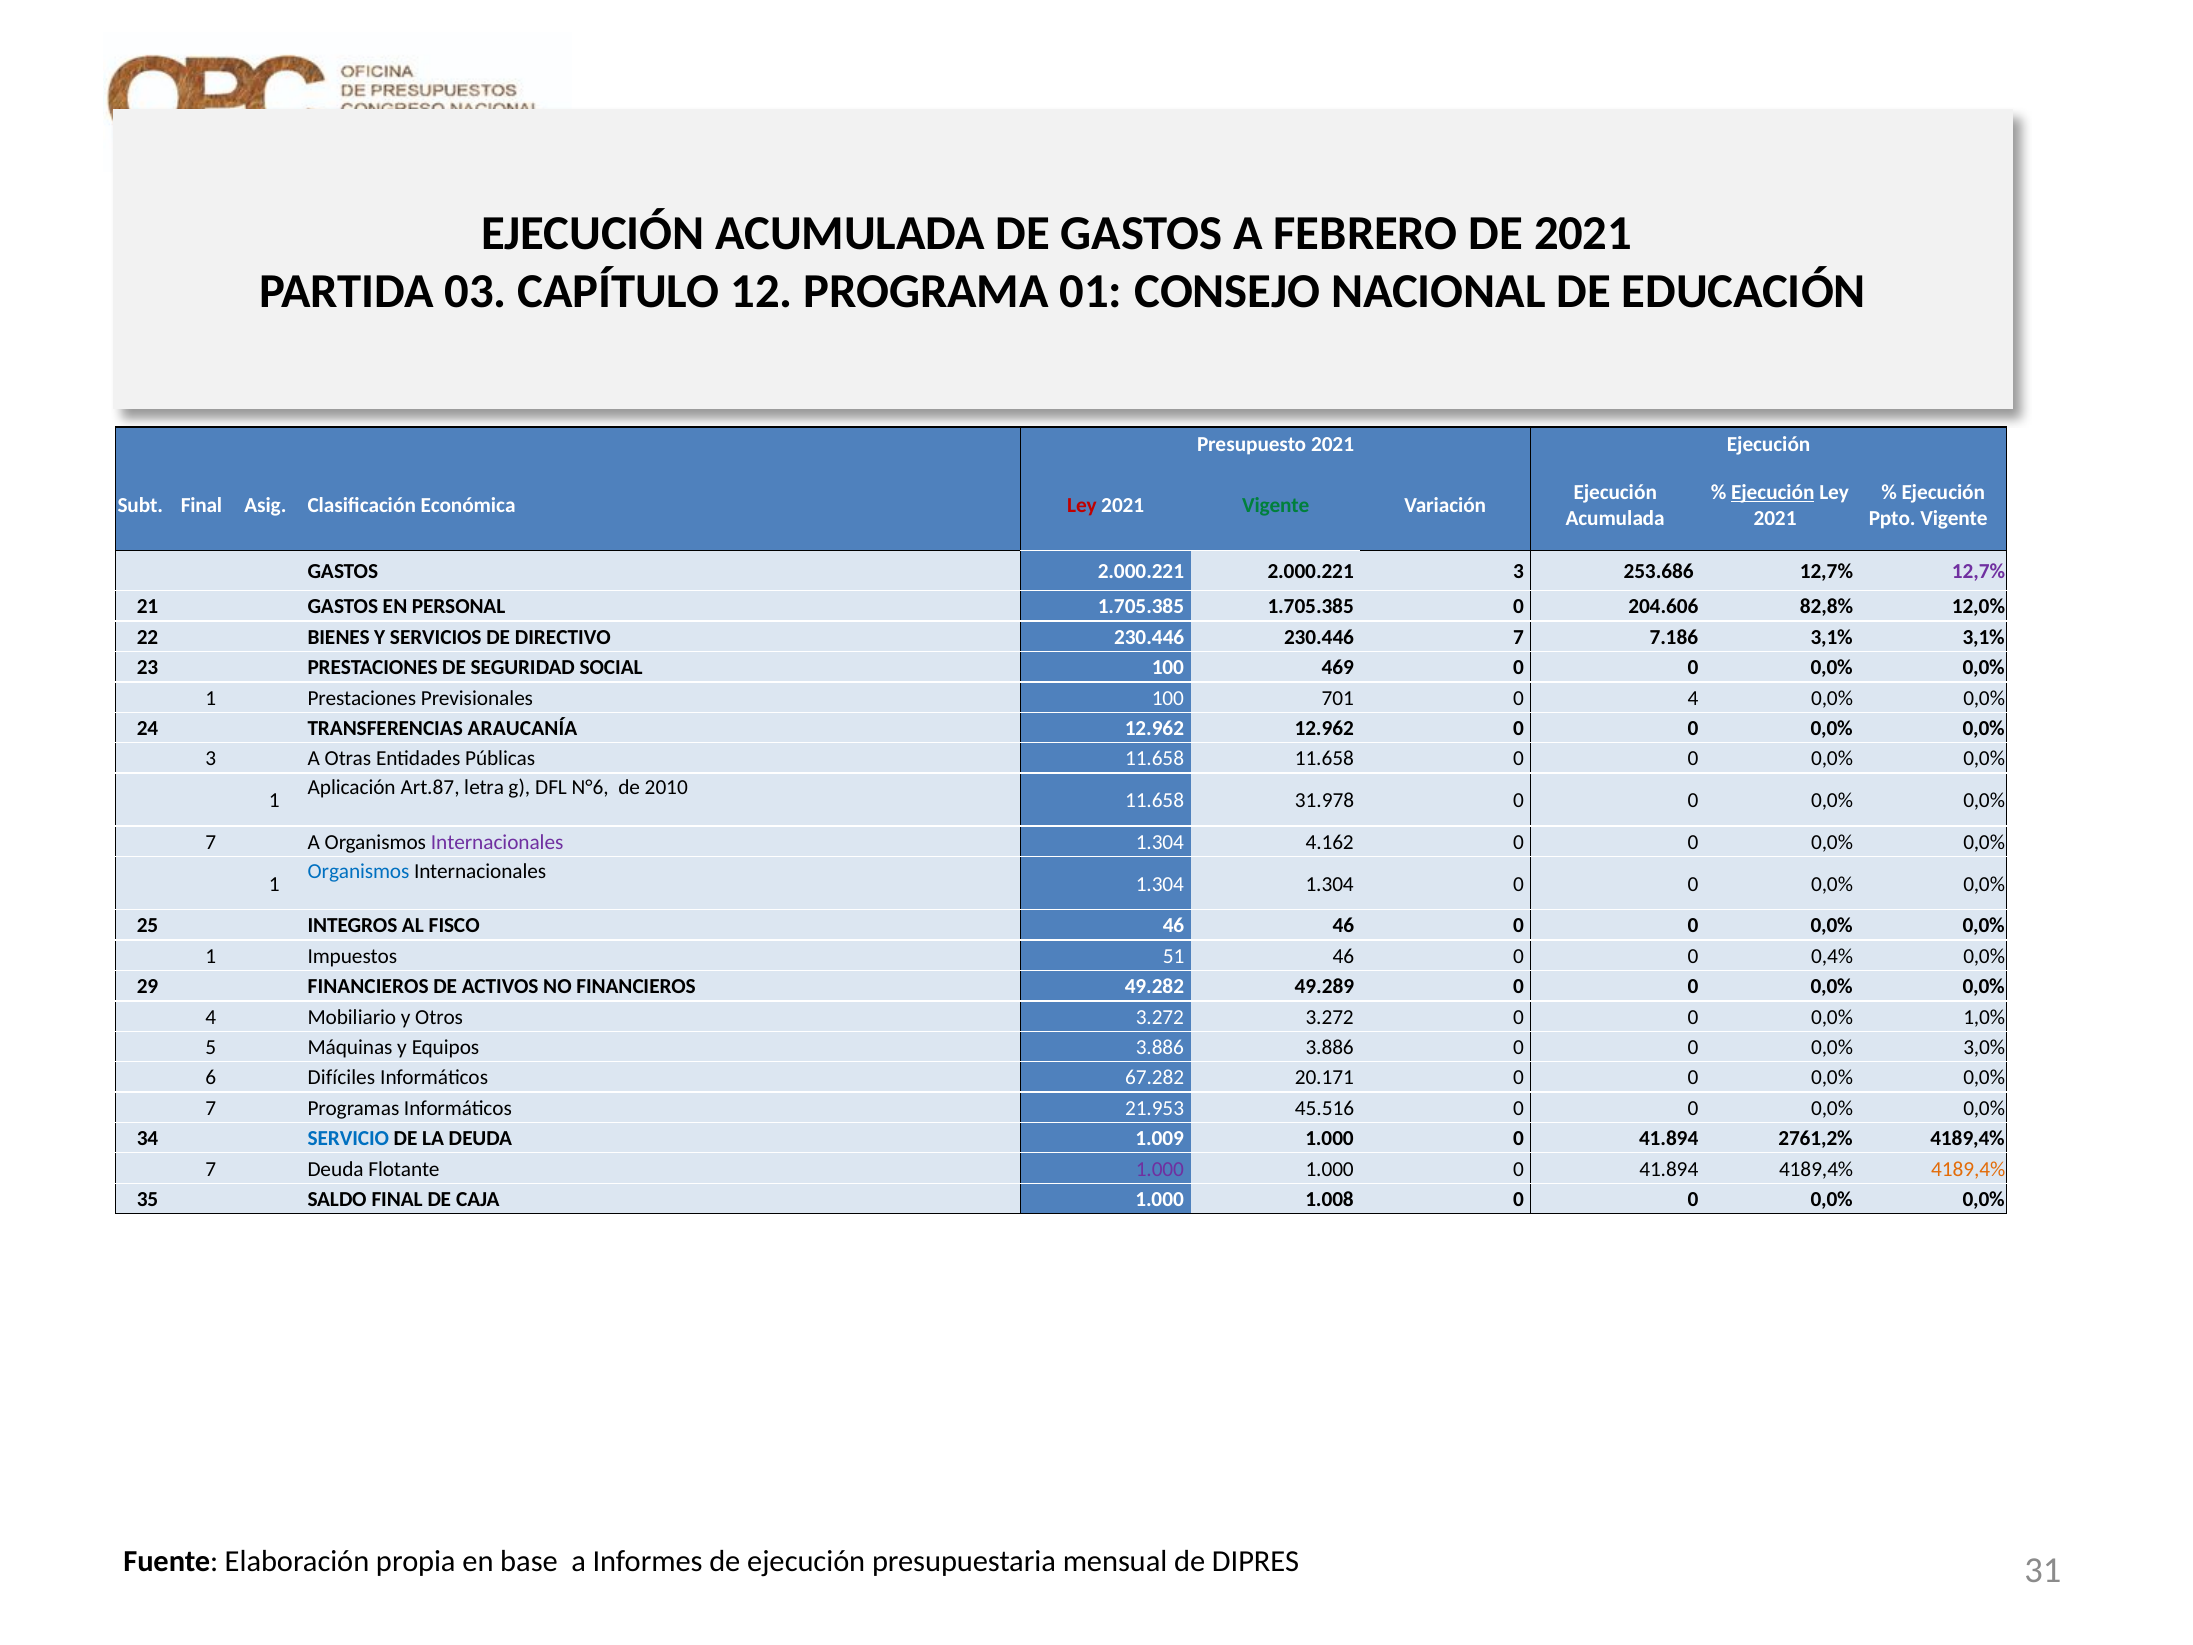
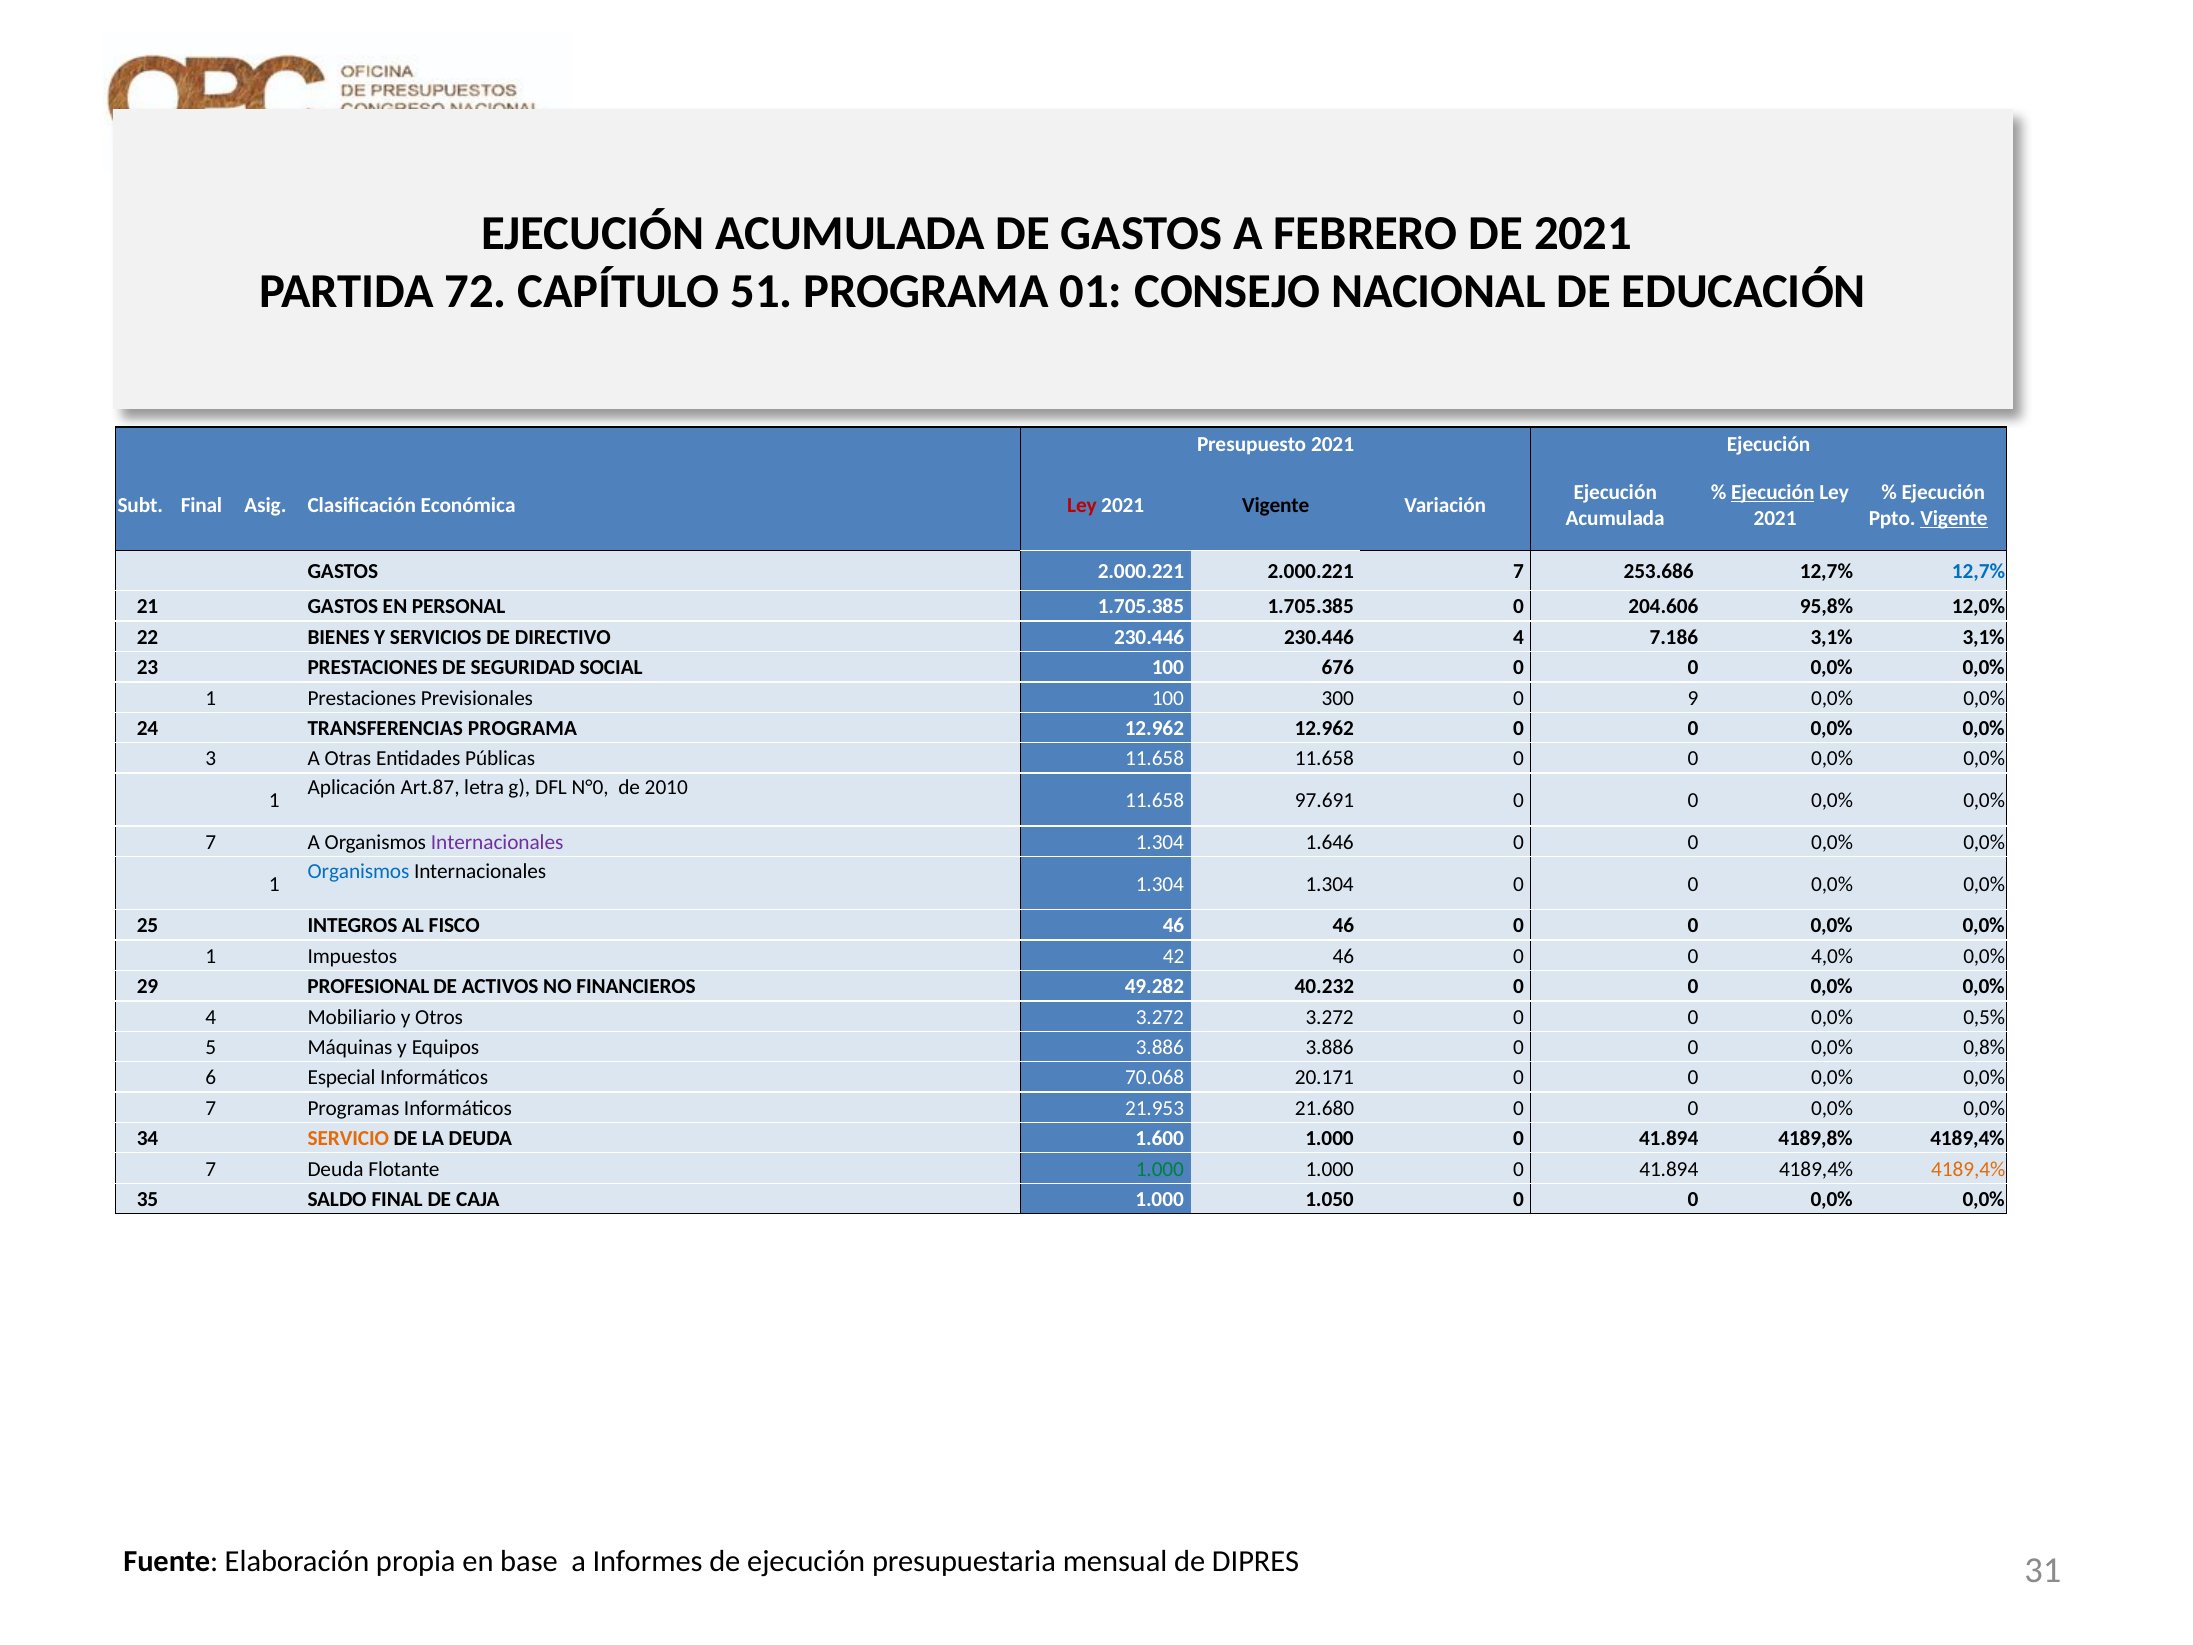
03: 03 -> 72 (476, 292)
12: 12 -> 51 (762, 292)
Vigente colour: green -> black (1276, 505)
Vigente underline: none -> present (1954, 518)
2.000.221 3: 3 -> 7 (1518, 572)
12,7% colour: purple -> blue (1979, 572)
82,8%: 82,8% -> 95,8% (1827, 607)
230.446 7: 7 -> 4 (1518, 637)
469: 469 -> 676 (1338, 668)
701: 701 -> 300 (1338, 698)
0 4: 4 -> 9 (1693, 698)
TRANSFERENCIAS ARAUCANÍA: ARAUCANÍA -> PROGRAMA (523, 728)
N°6: N°6 -> N°0 (590, 788)
31.978: 31.978 -> 97.691 (1325, 800)
4.162: 4.162 -> 1.646 (1330, 842)
51: 51 -> 42 (1174, 956)
0,4%: 0,4% -> 4,0% (1832, 956)
29 FINANCIEROS: FINANCIEROS -> PROFESIONAL (368, 986)
49.289: 49.289 -> 40.232 (1324, 986)
1,0%: 1,0% -> 0,5% (1984, 1017)
3,0%: 3,0% -> 0,8% (1984, 1047)
Difíciles: Difíciles -> Especial (342, 1078)
67.282: 67.282 -> 70.068 (1155, 1078)
45.516: 45.516 -> 21.680 (1325, 1108)
SERVICIO colour: blue -> orange (348, 1138)
1.009: 1.009 -> 1.600 (1160, 1138)
2761,2%: 2761,2% -> 4189,8% (1816, 1138)
1.000 colour: purple -> green (1160, 1169)
1.008: 1.008 -> 1.050 (1330, 1199)
